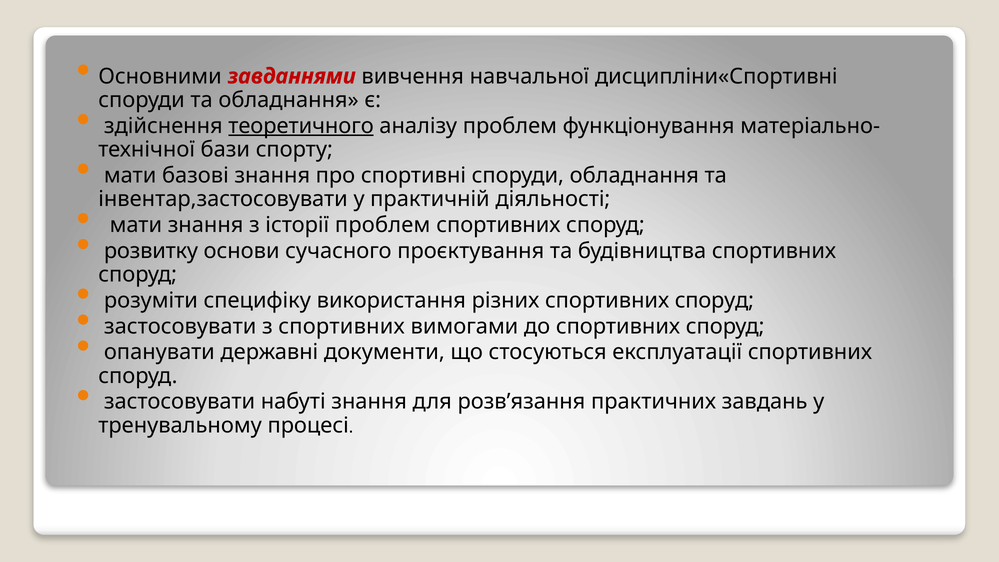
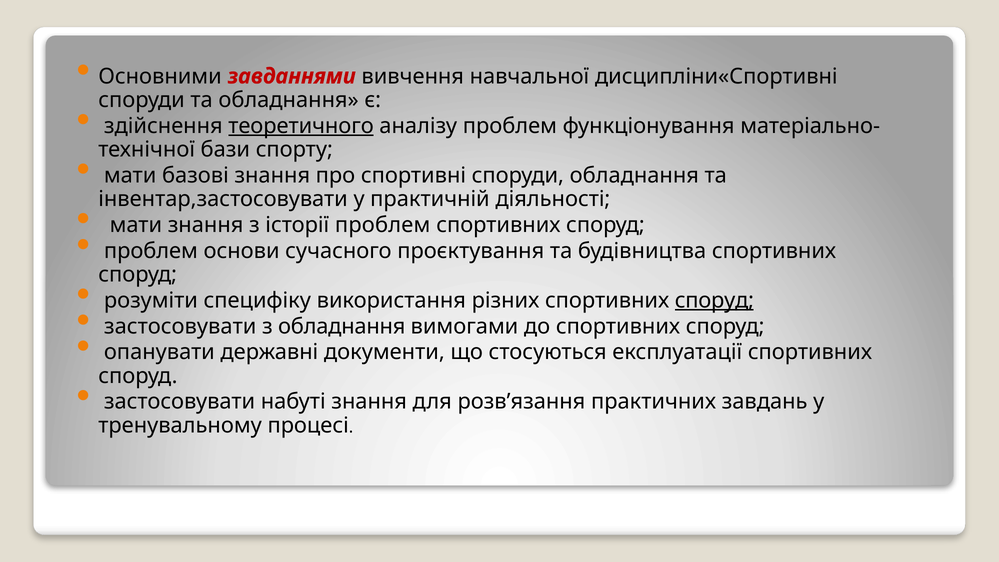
розвитку: розвитку -> проблем (151, 251)
споруд underline: none -> present (714, 300)
з спортивних: спортивних -> обладнання (342, 326)
